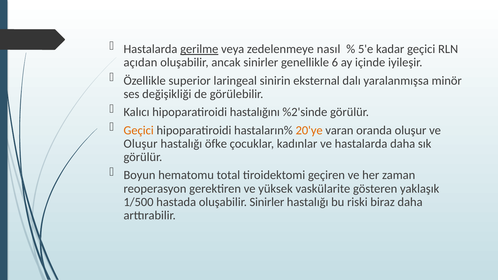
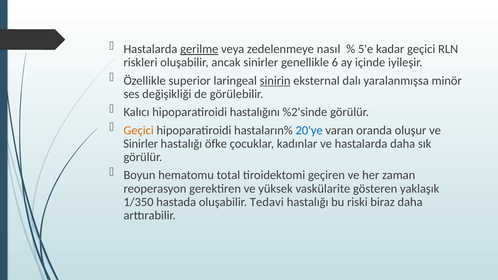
açıdan: açıdan -> riskleri (141, 63)
sinirin underline: none -> present (275, 81)
20'ye colour: orange -> blue (309, 130)
Oluşur: Oluşur -> Sinirler (141, 144)
1/500: 1/500 -> 1/350 (139, 202)
oluşabilir Sinirler: Sinirler -> Tedavi (267, 202)
